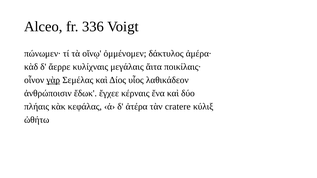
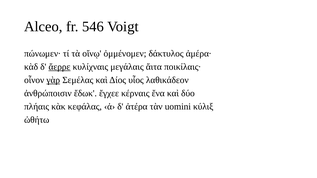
336: 336 -> 546 (93, 27)
ἄερρε underline: none -> present (60, 67)
cratere: cratere -> uomini (178, 107)
